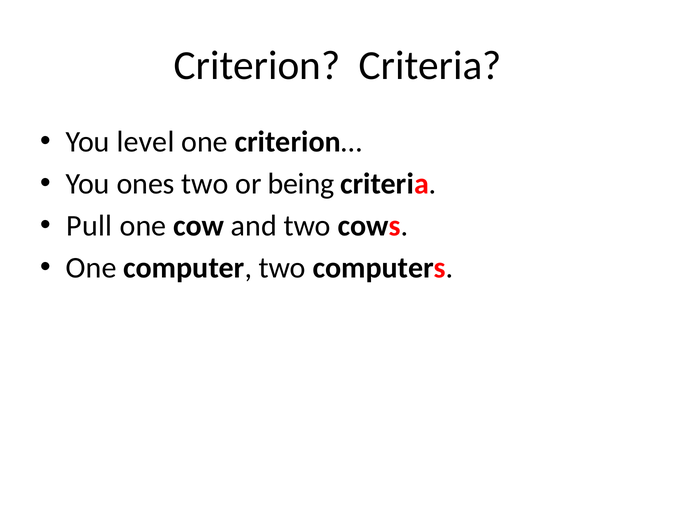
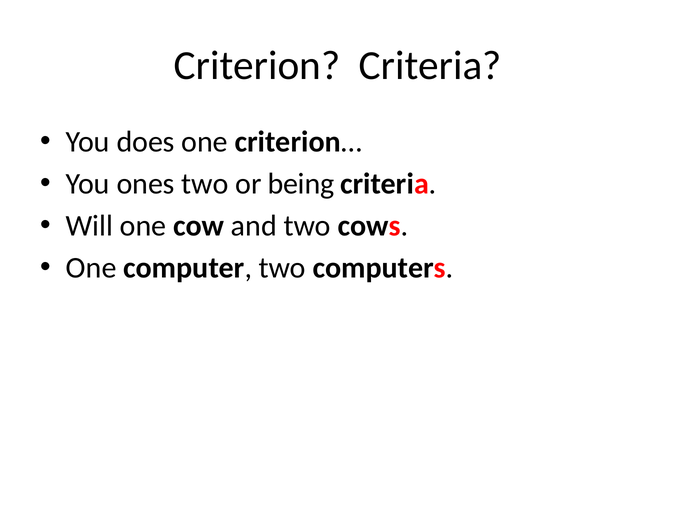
level: level -> does (146, 142)
Pull: Pull -> Will (89, 226)
